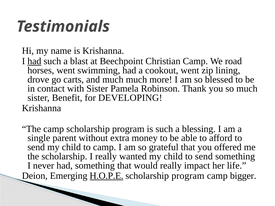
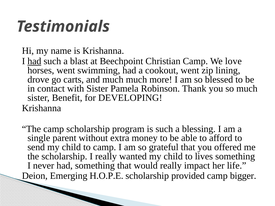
road: road -> love (233, 61)
child to send: send -> lives (204, 157)
H.O.P.E underline: present -> none (106, 176)
program: program -> provided (188, 176)
